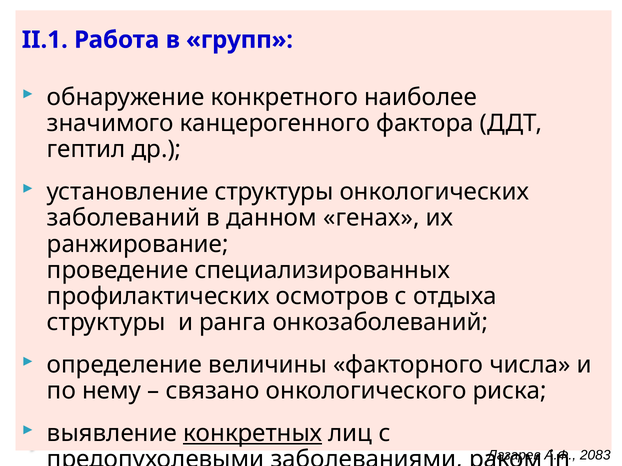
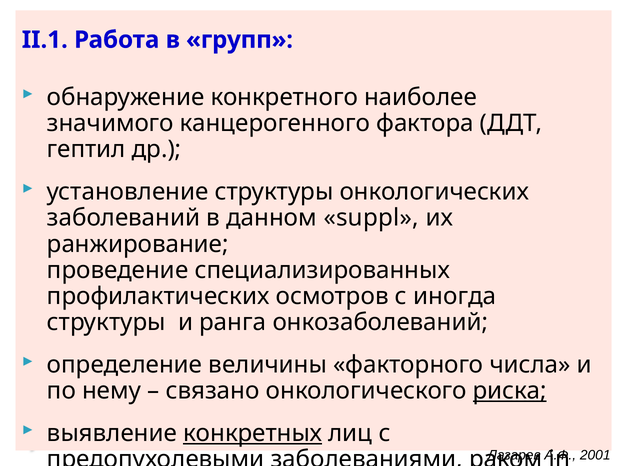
генах: генах -> suppl (371, 218)
отдыха: отдыха -> иногда (455, 297)
риска underline: none -> present (510, 391)
2083: 2083 -> 2001 (595, 456)
